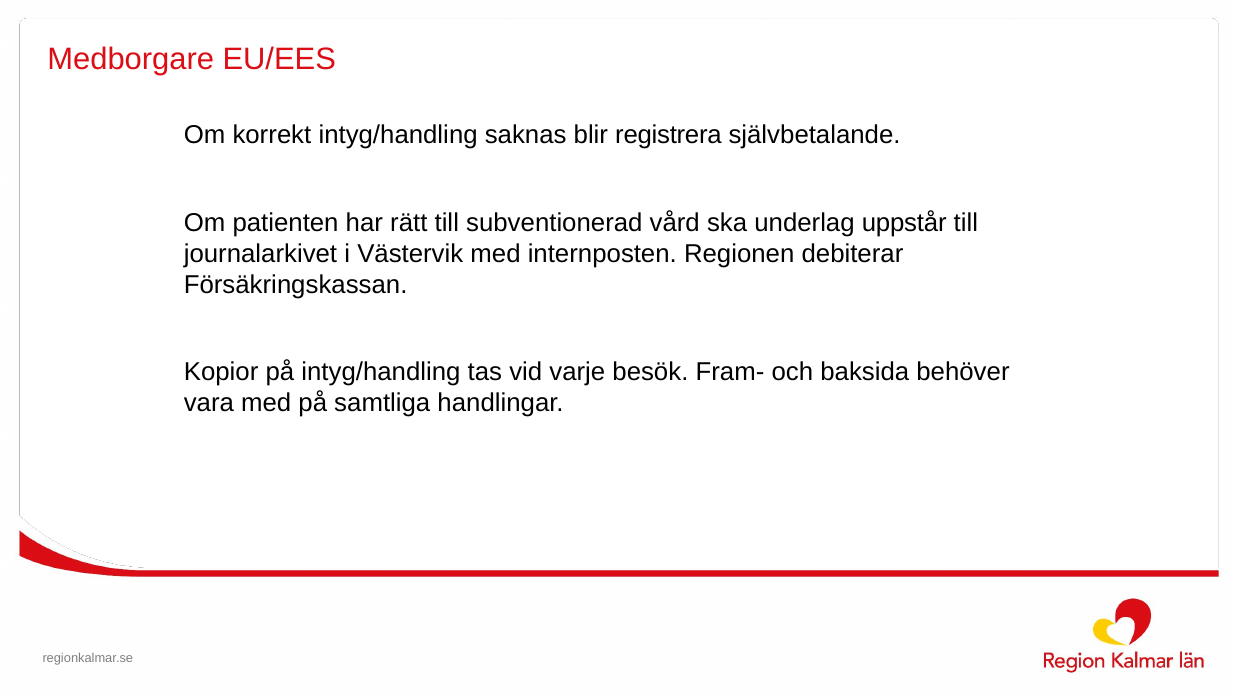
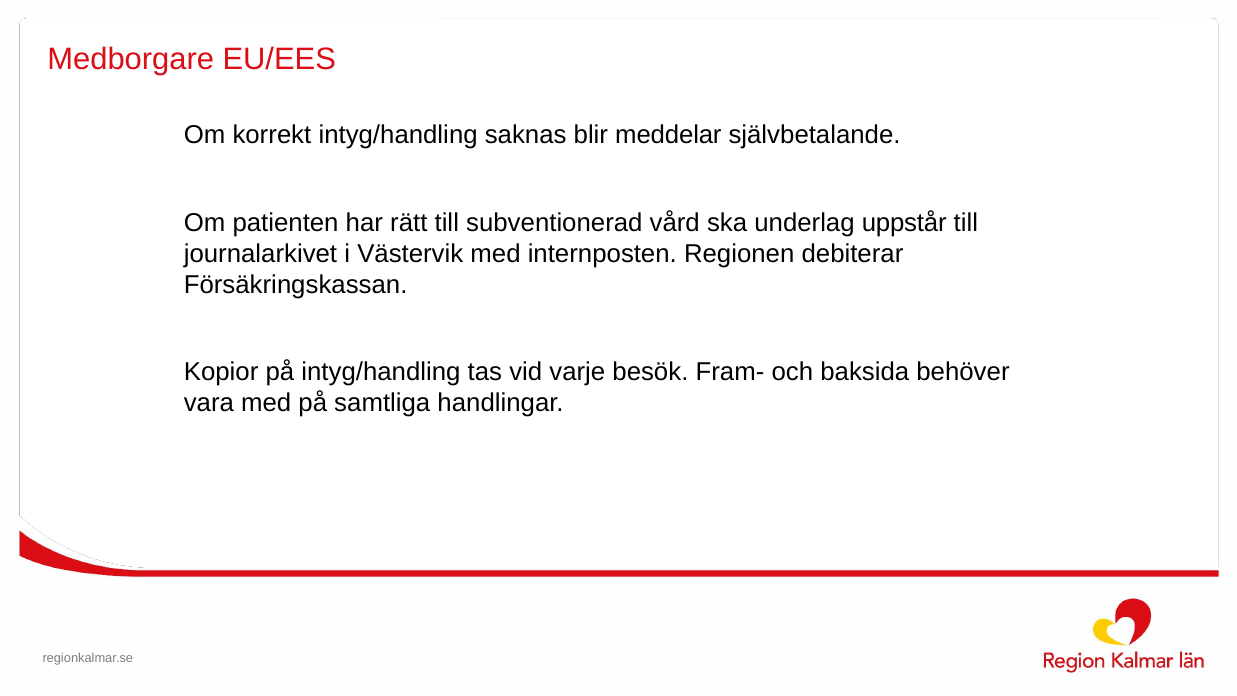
registrera: registrera -> meddelar (668, 135)
